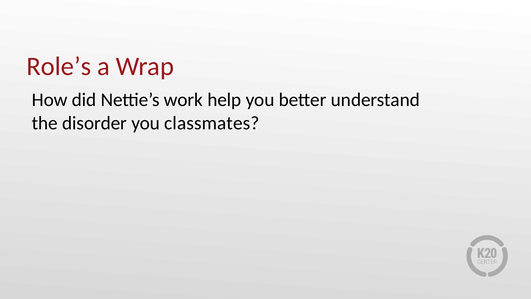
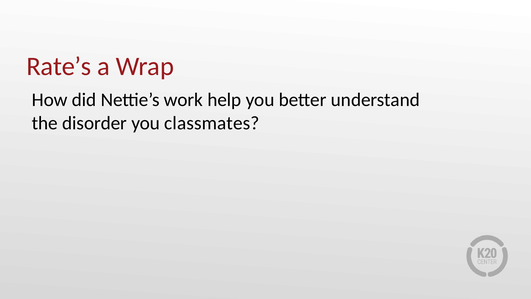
Role’s: Role’s -> Rate’s (59, 66)
